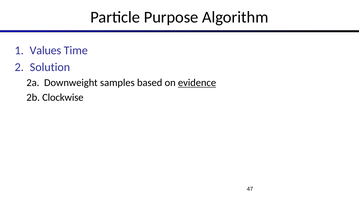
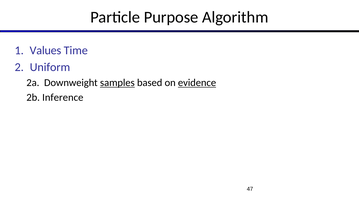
Solution: Solution -> Uniform (50, 67)
samples underline: none -> present (117, 83)
Clockwise: Clockwise -> Inference (63, 97)
